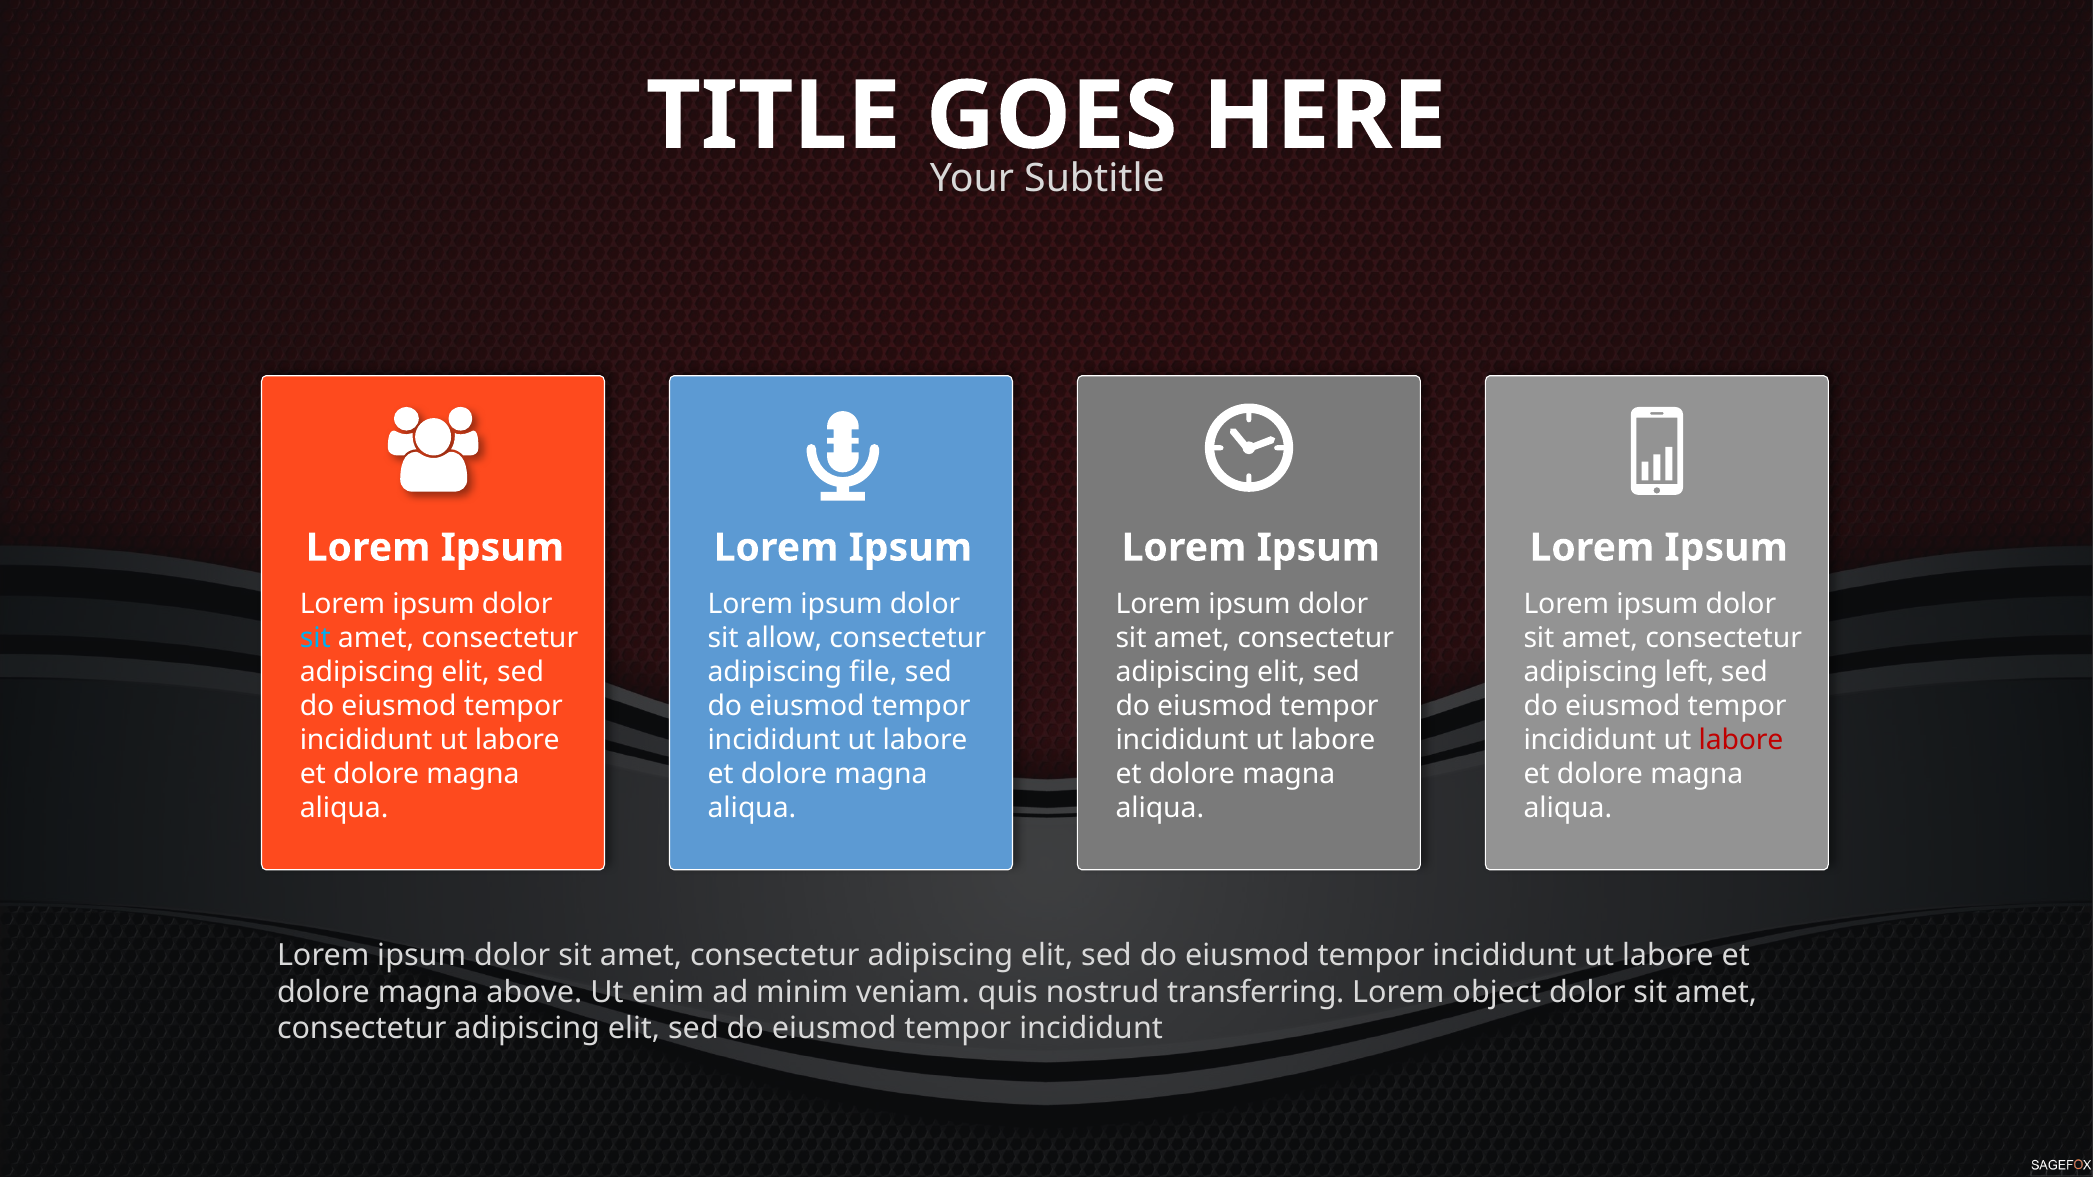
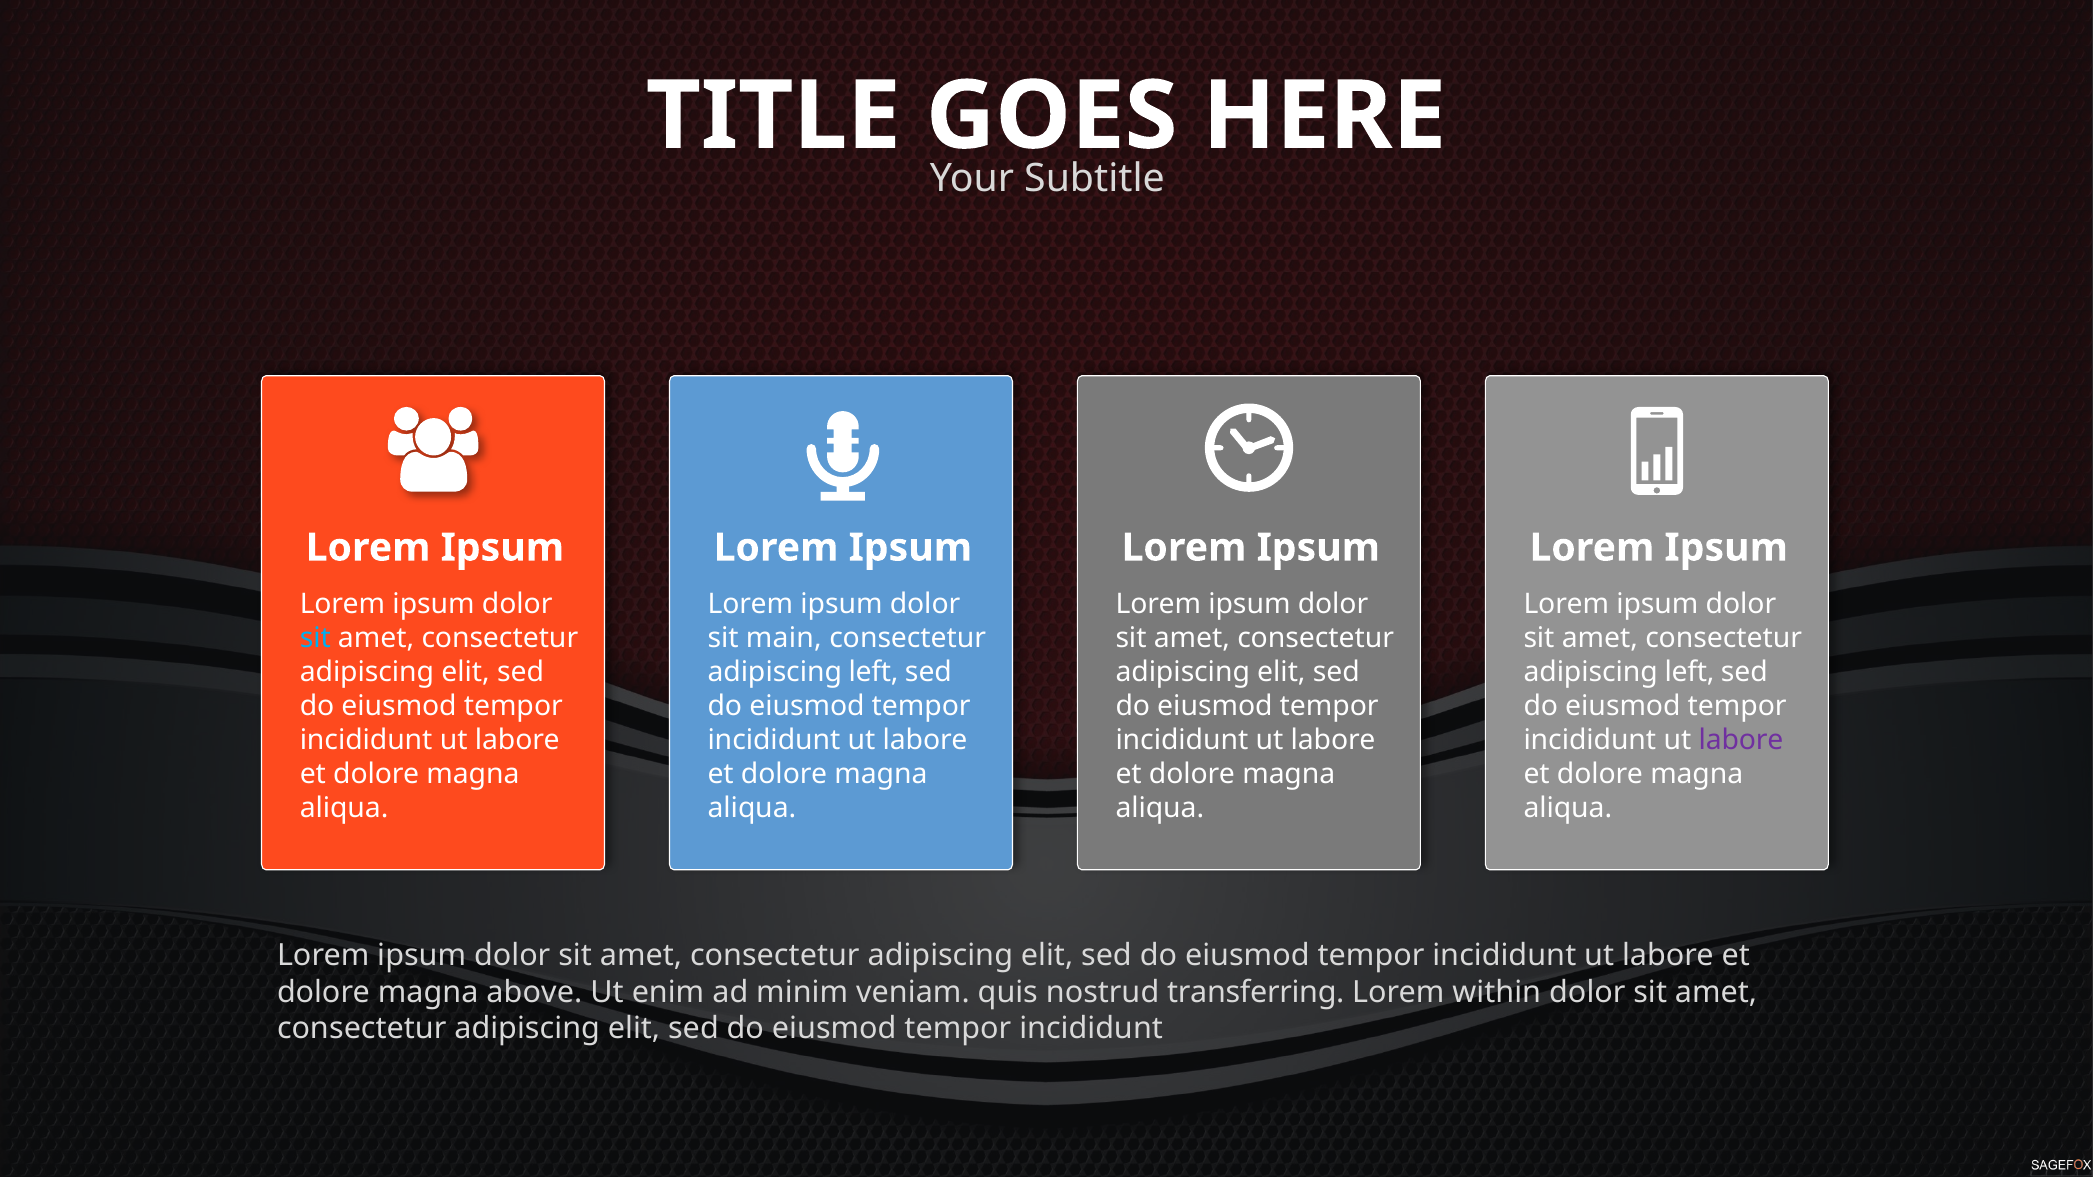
allow: allow -> main (784, 638)
file: file -> left (874, 672)
labore colour: red -> purple (1741, 740)
object: object -> within (1497, 992)
